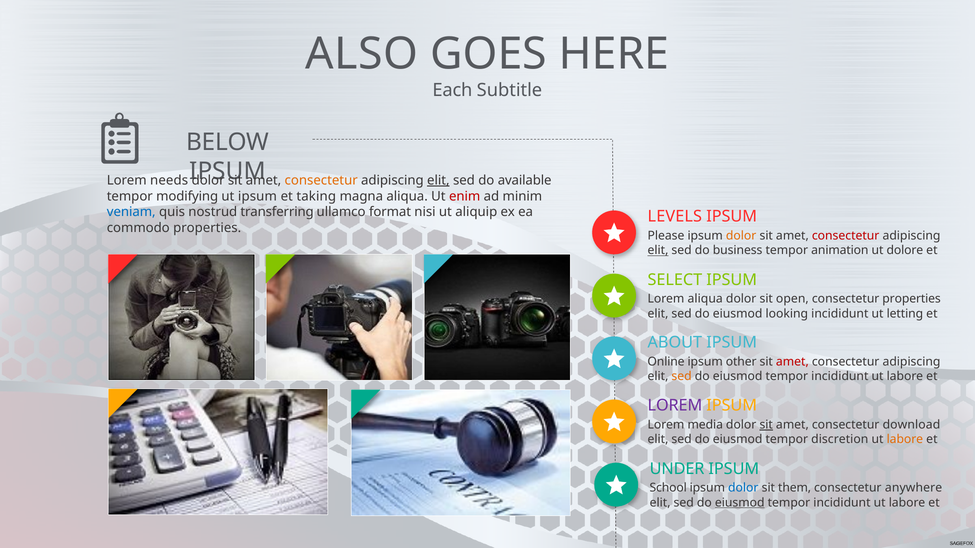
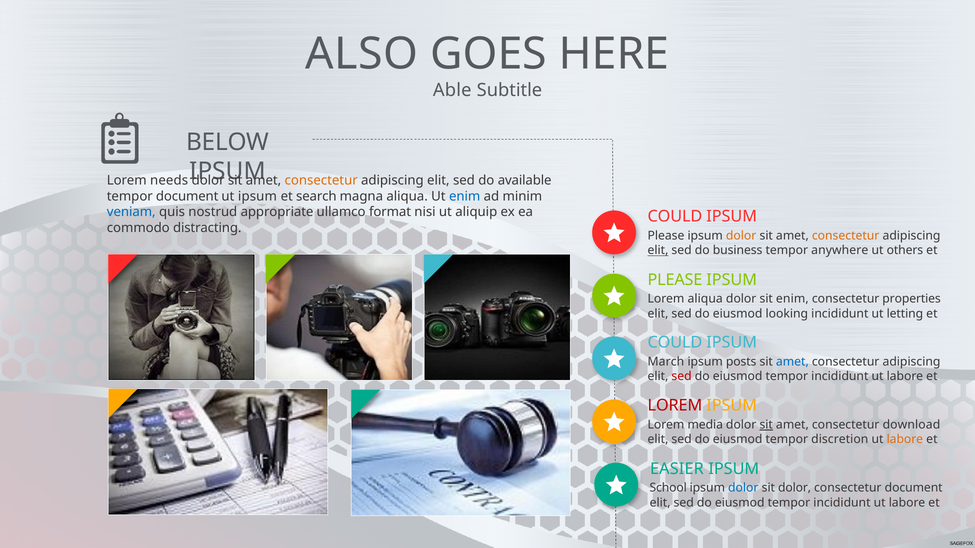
Each: Each -> Able (452, 90)
elit underline: present -> none (438, 181)
tempor modifying: modifying -> document (187, 196)
taking: taking -> search (316, 196)
enim colour: red -> blue (465, 196)
transferring: transferring -> appropriate (277, 212)
LEVELS: LEVELS -> COULD (675, 217)
commodo properties: properties -> distracting (207, 228)
consectetur colour: red -> orange (846, 236)
animation: animation -> anywhere (840, 251)
dolore: dolore -> others (905, 251)
SELECT: SELECT -> PLEASE (675, 280)
sit open: open -> enim (792, 299)
ABOUT: ABOUT -> COULD (675, 343)
Online: Online -> March (666, 362)
other: other -> posts (741, 362)
amet colour: red -> blue (792, 362)
sed colour: orange -> red (682, 377)
LOREM colour: purple -> red (675, 406)
UNDER: UNDER -> EASIER (677, 469)
sit them: them -> dolor (795, 488)
consectetur anywhere: anywhere -> document (914, 488)
eiusmod underline: present -> none (740, 503)
